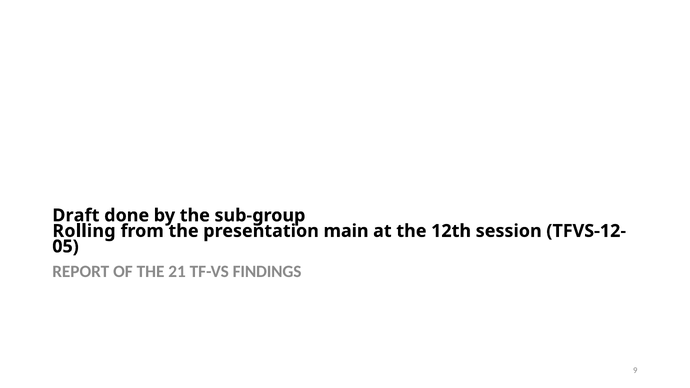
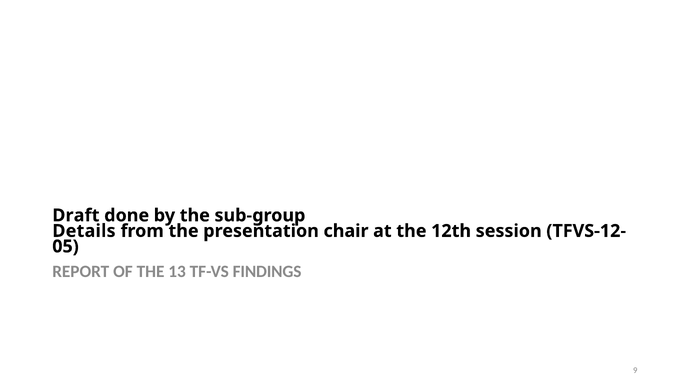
Rolling: Rolling -> Details (84, 231)
main: main -> chair (346, 231)
21: 21 -> 13 (177, 272)
